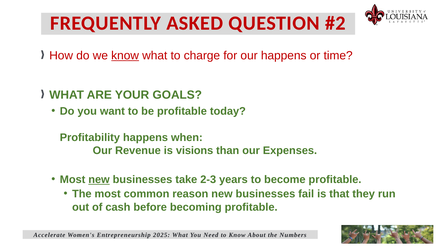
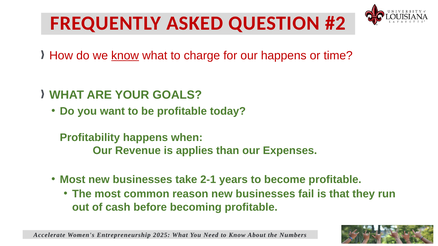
visions: visions -> applies (195, 151)
new underline: present -> none (99, 180)
2-3: 2-3 -> 2-1 (208, 180)
